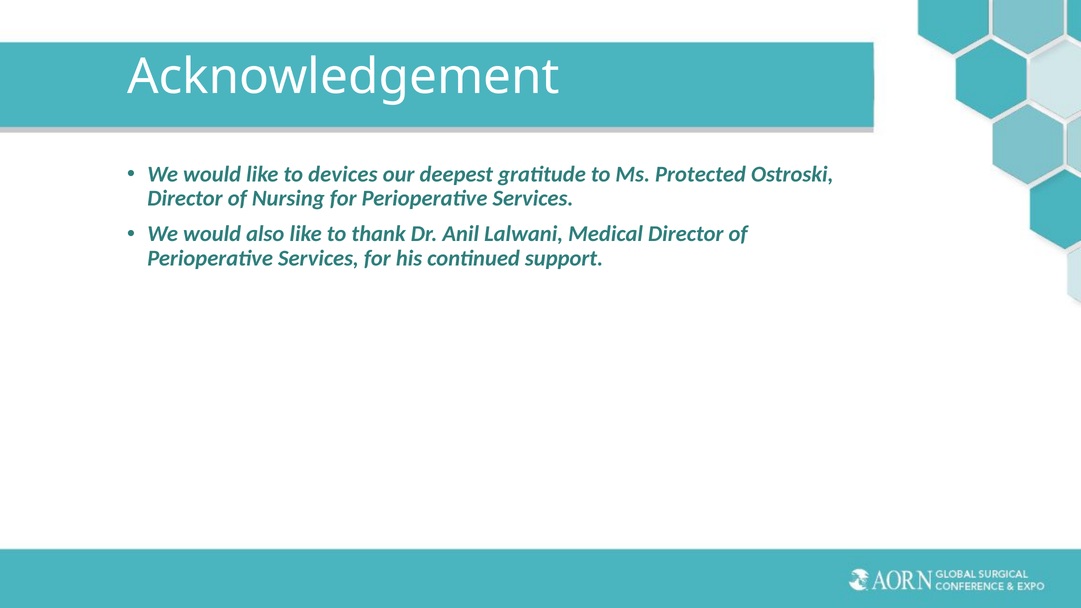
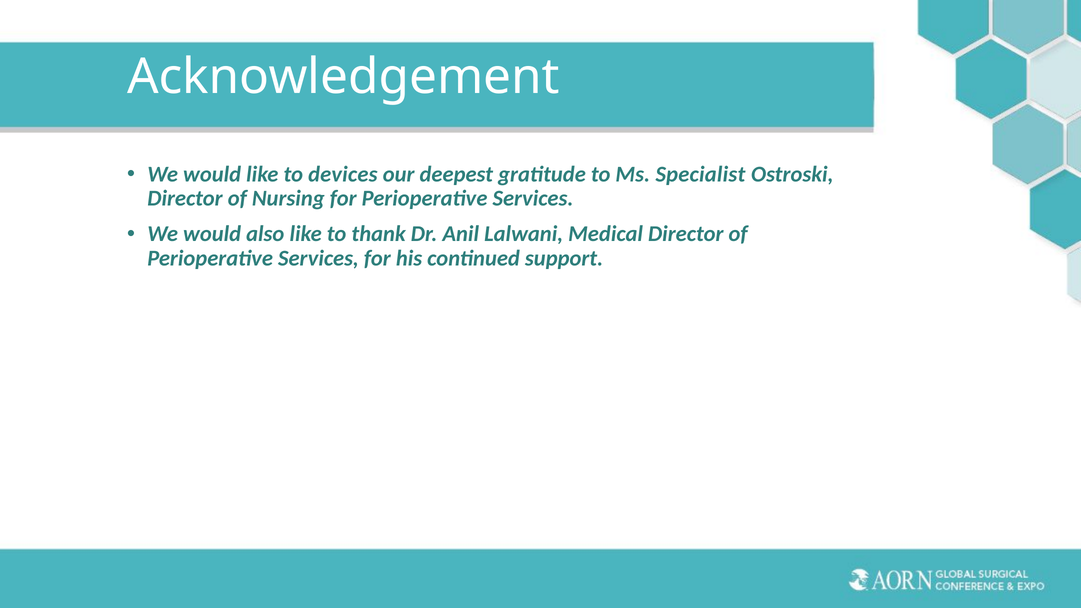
Protected: Protected -> Specialist (700, 174)
